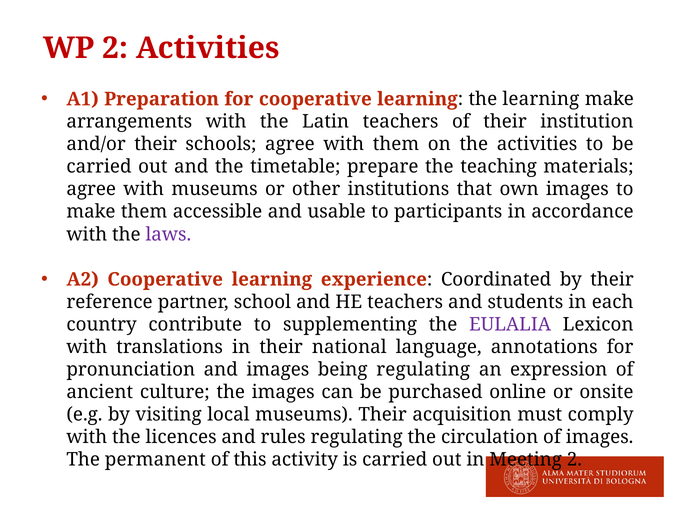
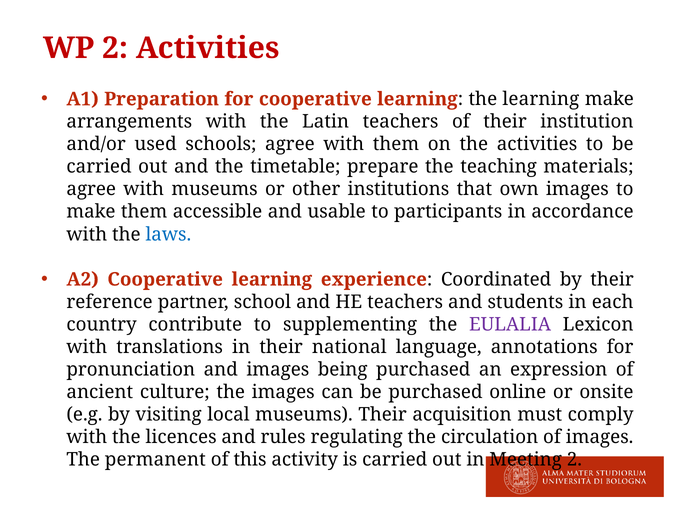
and/or their: their -> used (156, 144)
laws colour: purple -> blue (168, 234)
being regulating: regulating -> purchased (423, 369)
